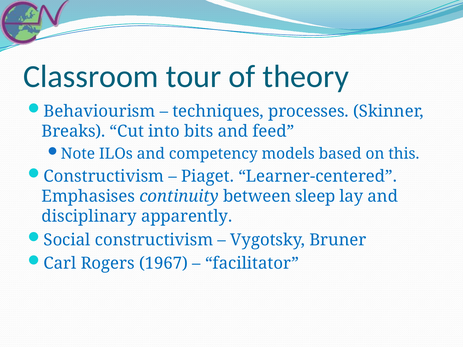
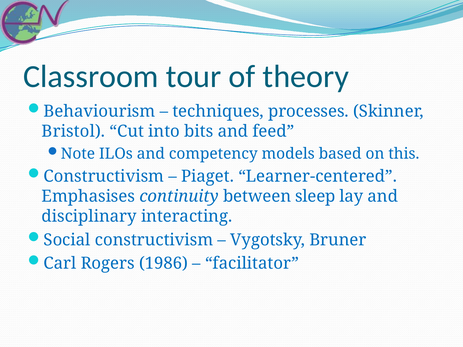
Breaks: Breaks -> Bristol (73, 132)
apparently: apparently -> interacting (187, 217)
1967: 1967 -> 1986 (163, 263)
